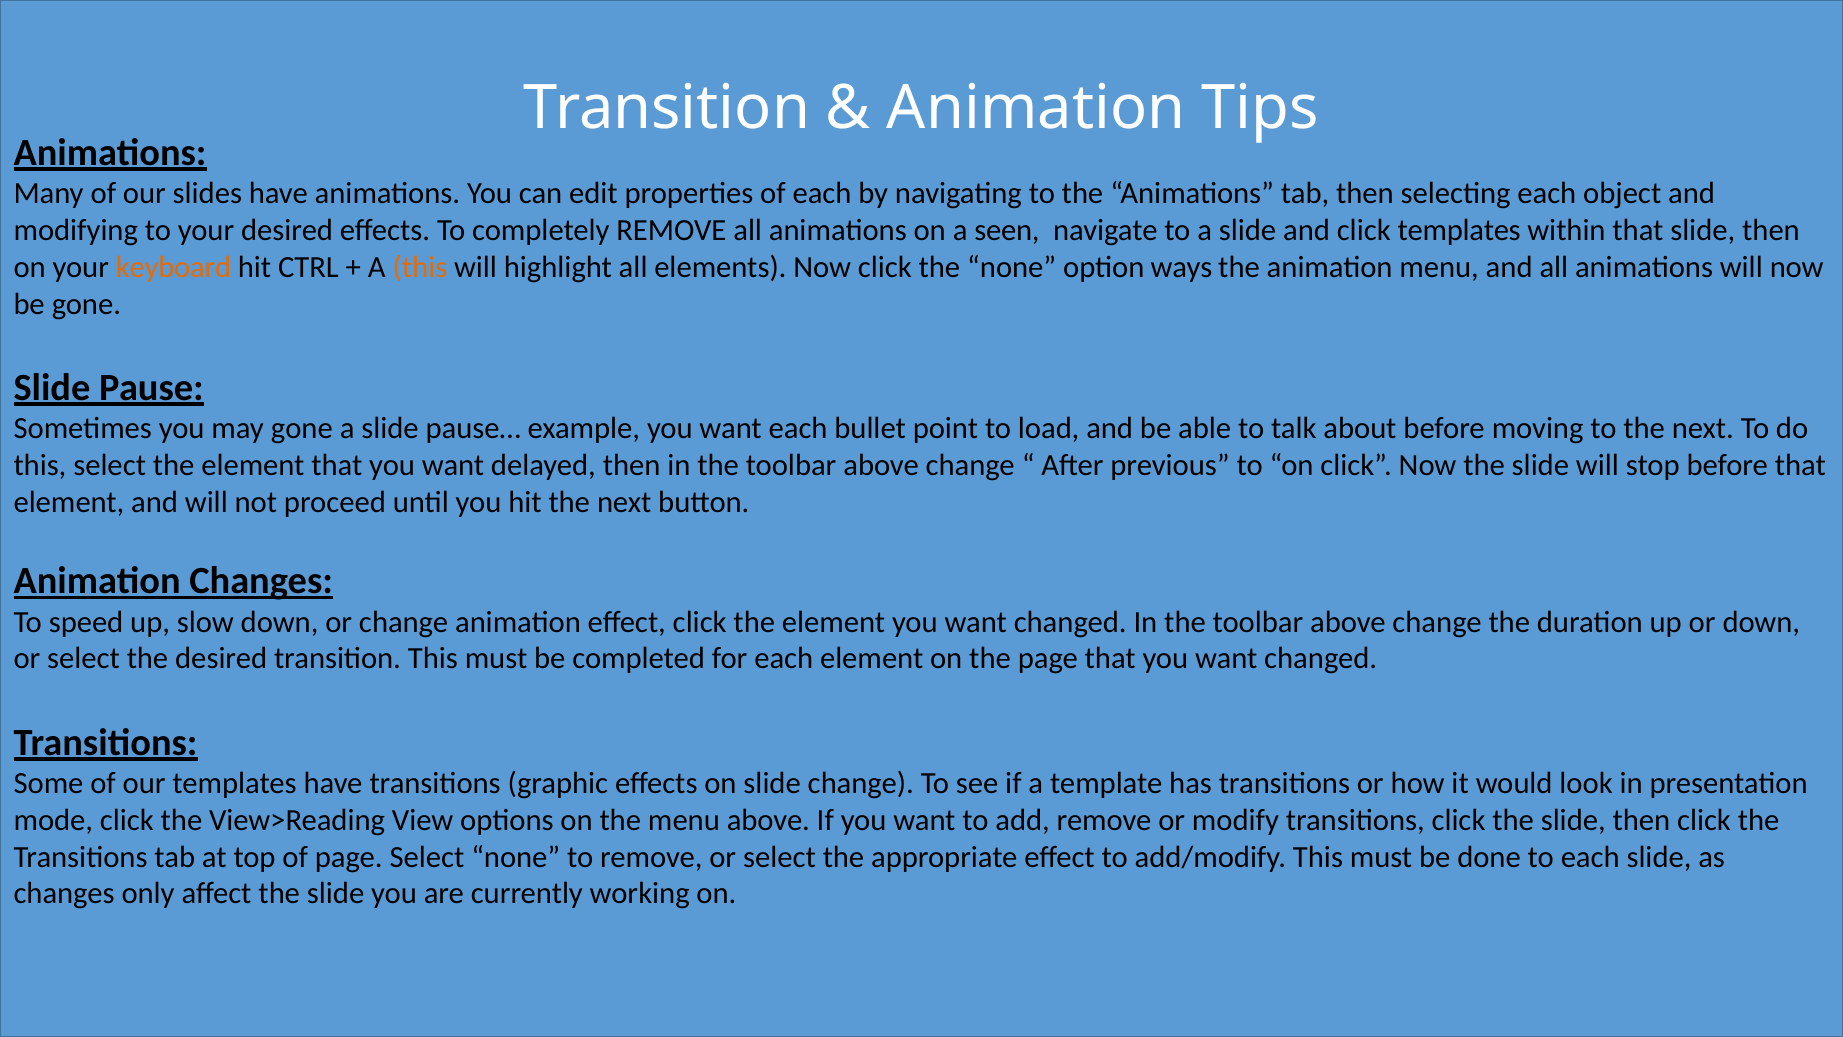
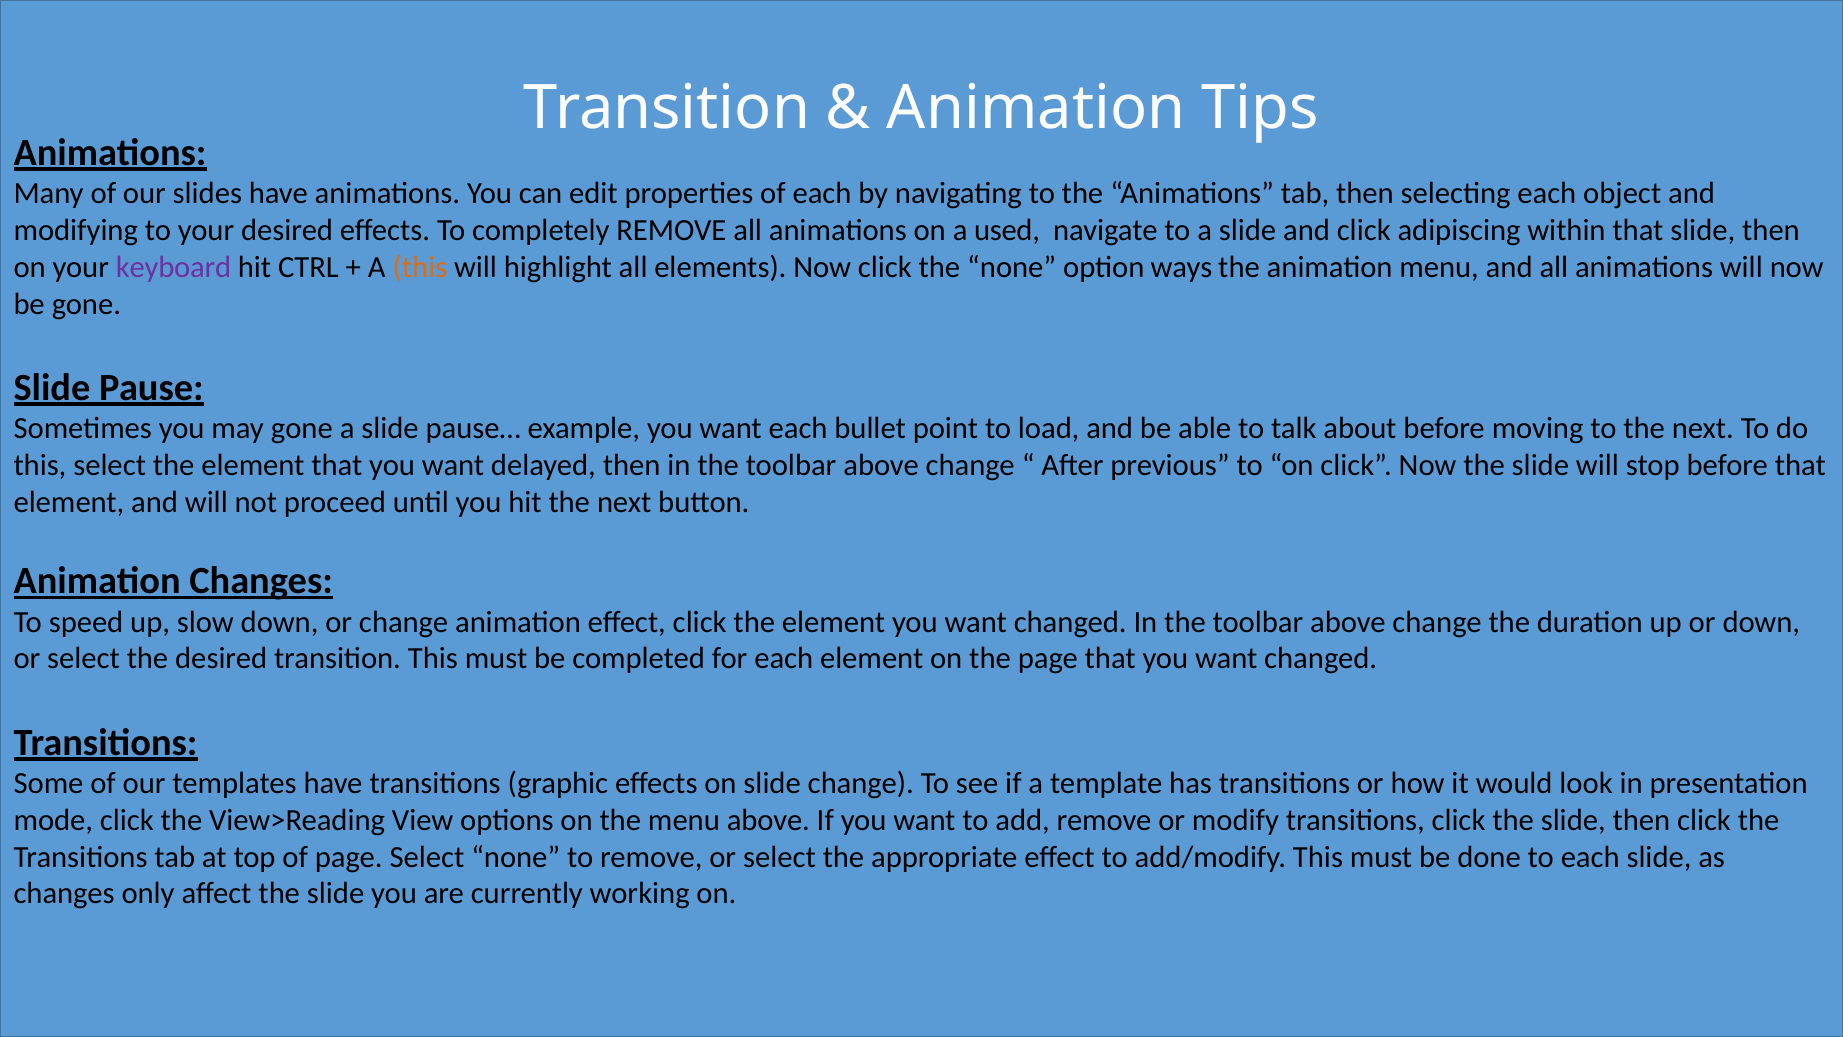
seen: seen -> used (1007, 230)
click templates: templates -> adipiscing (1459, 230)
keyboard colour: orange -> purple (174, 267)
